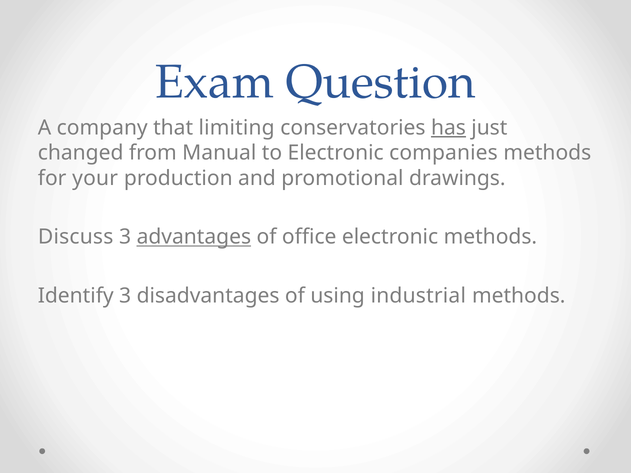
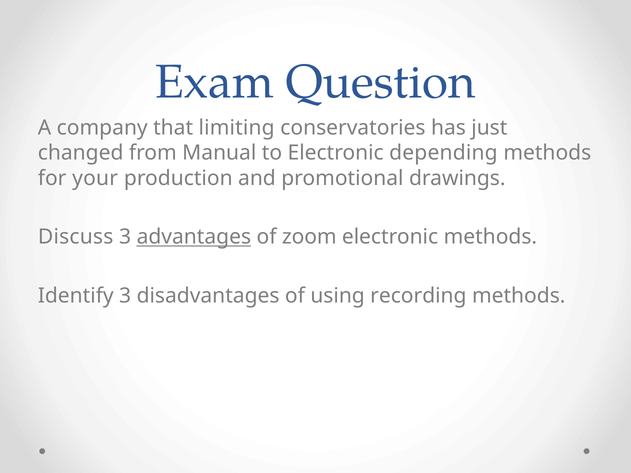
has underline: present -> none (448, 128)
companies: companies -> depending (443, 153)
office: office -> zoom (309, 237)
industrial: industrial -> recording (418, 296)
